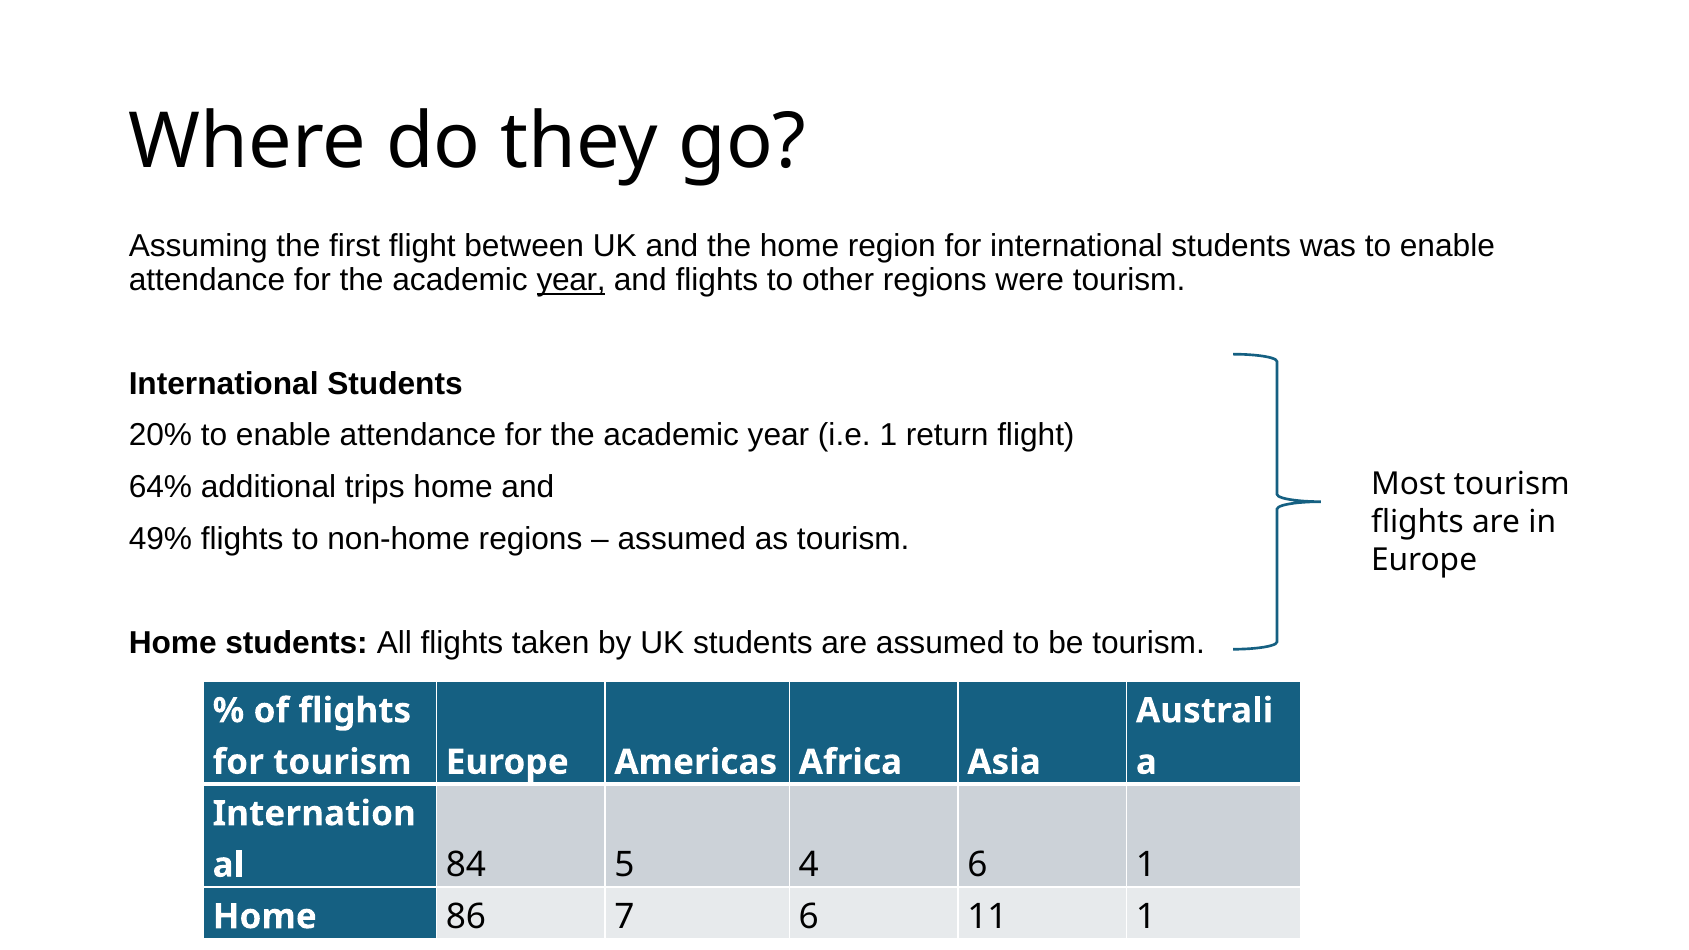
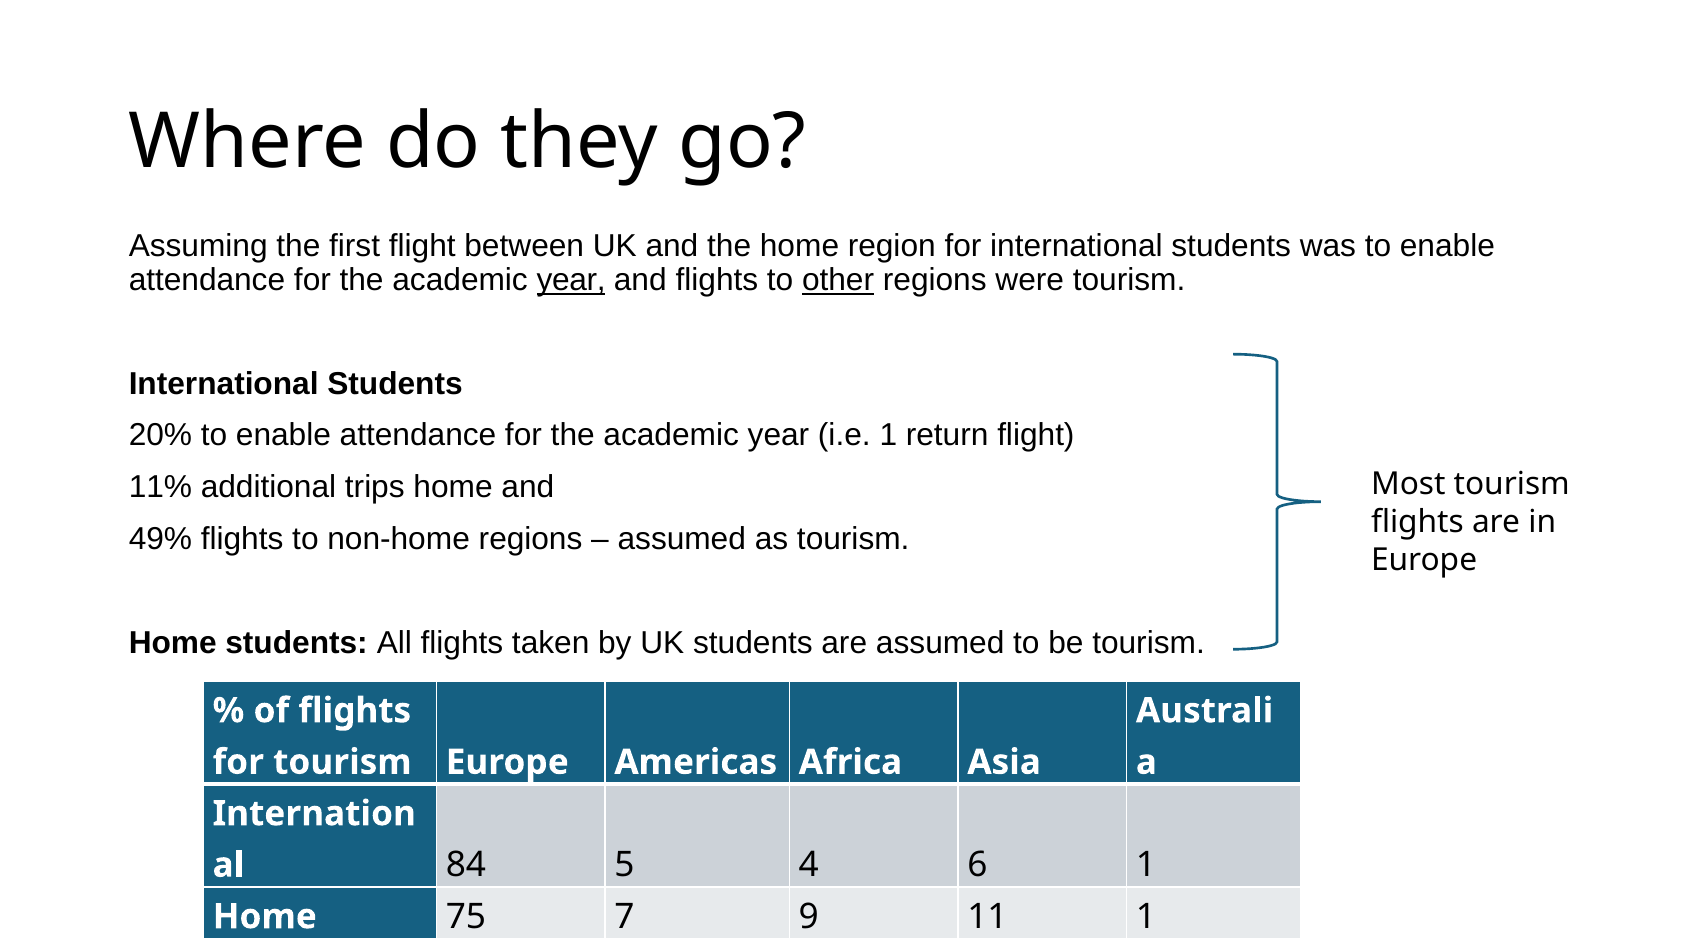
other underline: none -> present (838, 280)
64%: 64% -> 11% (160, 487)
86: 86 -> 75 (466, 917)
7 6: 6 -> 9 (809, 917)
